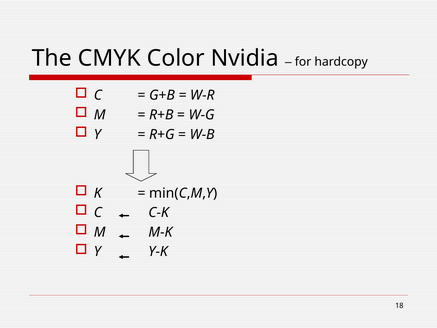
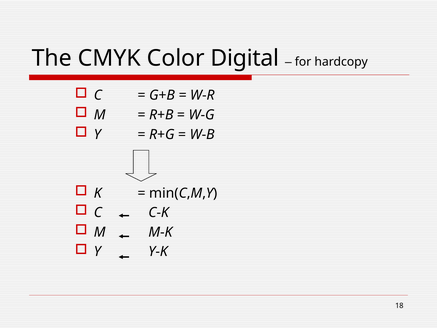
Nvidia: Nvidia -> Digital (245, 58)
